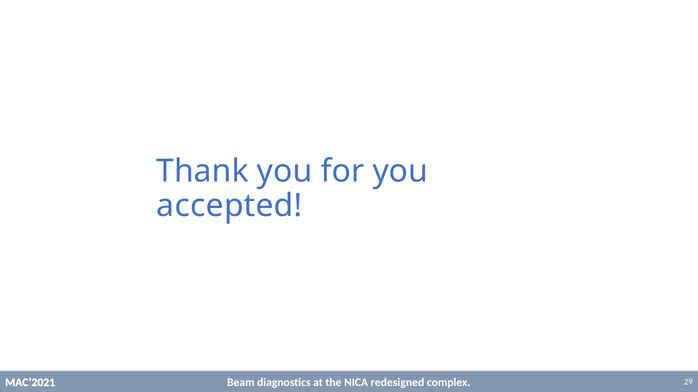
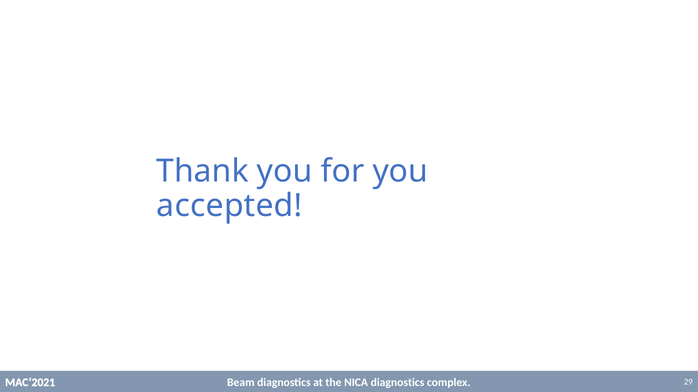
NICA redesigned: redesigned -> diagnostics (397, 383)
